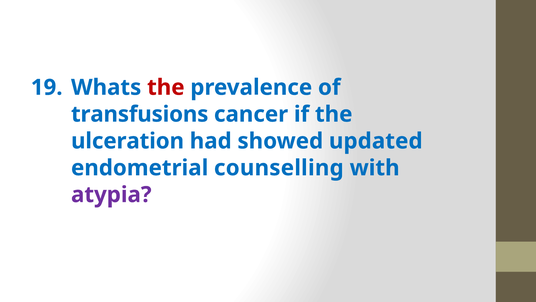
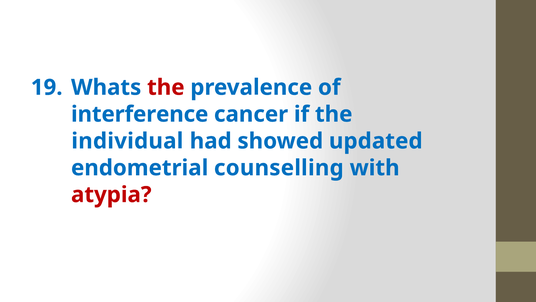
transfusions: transfusions -> interference (140, 114)
ulceration: ulceration -> individual (127, 141)
atypia colour: purple -> red (111, 194)
